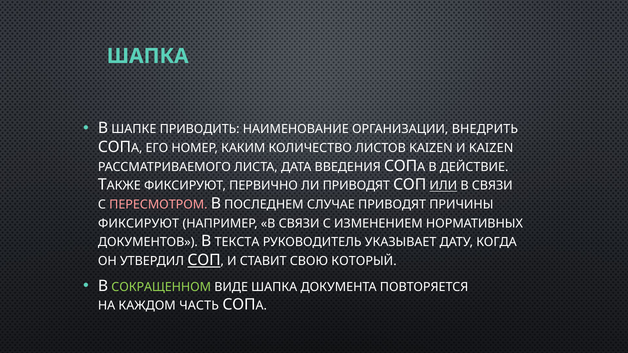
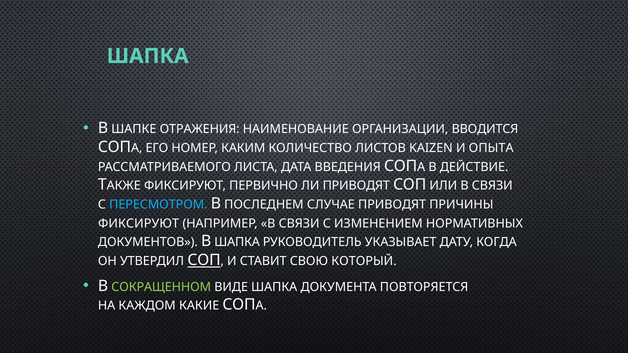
ПРИВОДИТЬ: ПРИВОДИТЬ -> ОТРАЖЕНИЯ (200, 129)
ВНЕДРИТЬ: ВНЕДРИТЬ -> ВВОДИТСЯ (485, 129)
И KAIZEN: KAIZEN -> ОПЫТА (491, 148)
ИЛИ underline: present -> none (443, 186)
ПЕРЕСМОТРОМ colour: pink -> light blue (158, 205)
В ТЕКСТА: ТЕКСТА -> ШАПКА (237, 242)
ЧАСТЬ: ЧАСТЬ -> КАКИЕ (199, 306)
